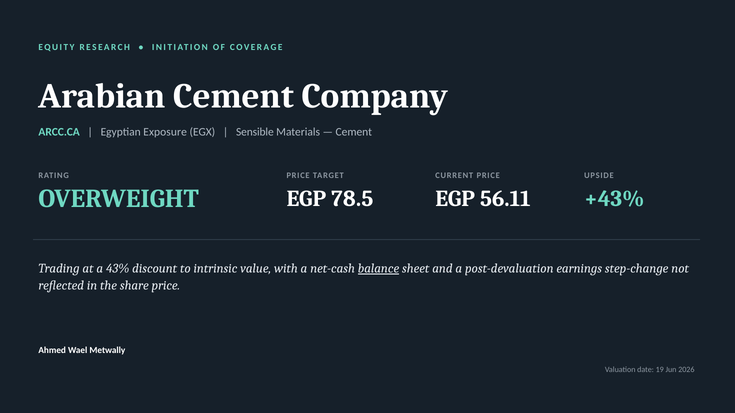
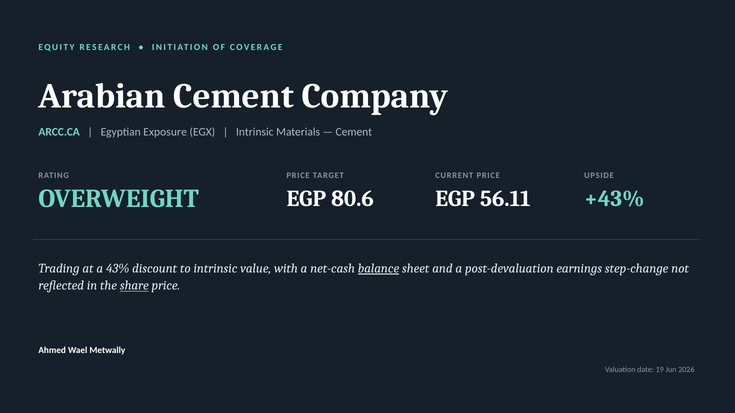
Sensible: Sensible -> Intrinsic (255, 132)
78.5: 78.5 -> 80.6 (352, 199)
share underline: none -> present (134, 286)
